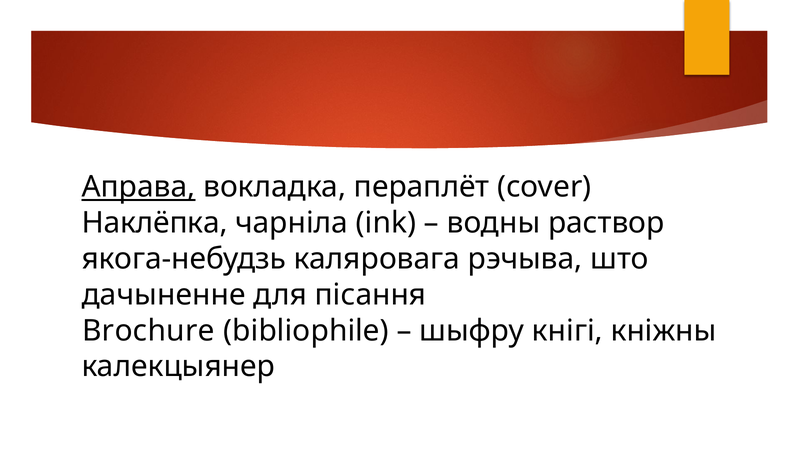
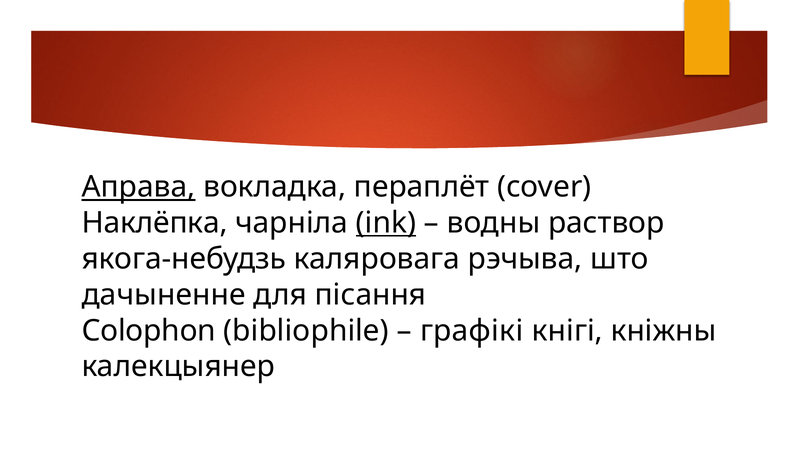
ink underline: none -> present (386, 223)
Brochure: Brochure -> Colophon (149, 331)
шыфру: шыфру -> графікі (472, 331)
